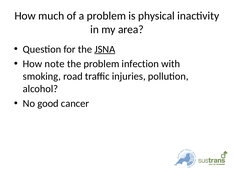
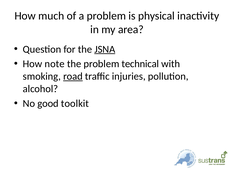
infection: infection -> technical (140, 64)
road underline: none -> present (73, 76)
cancer: cancer -> toolkit (75, 103)
